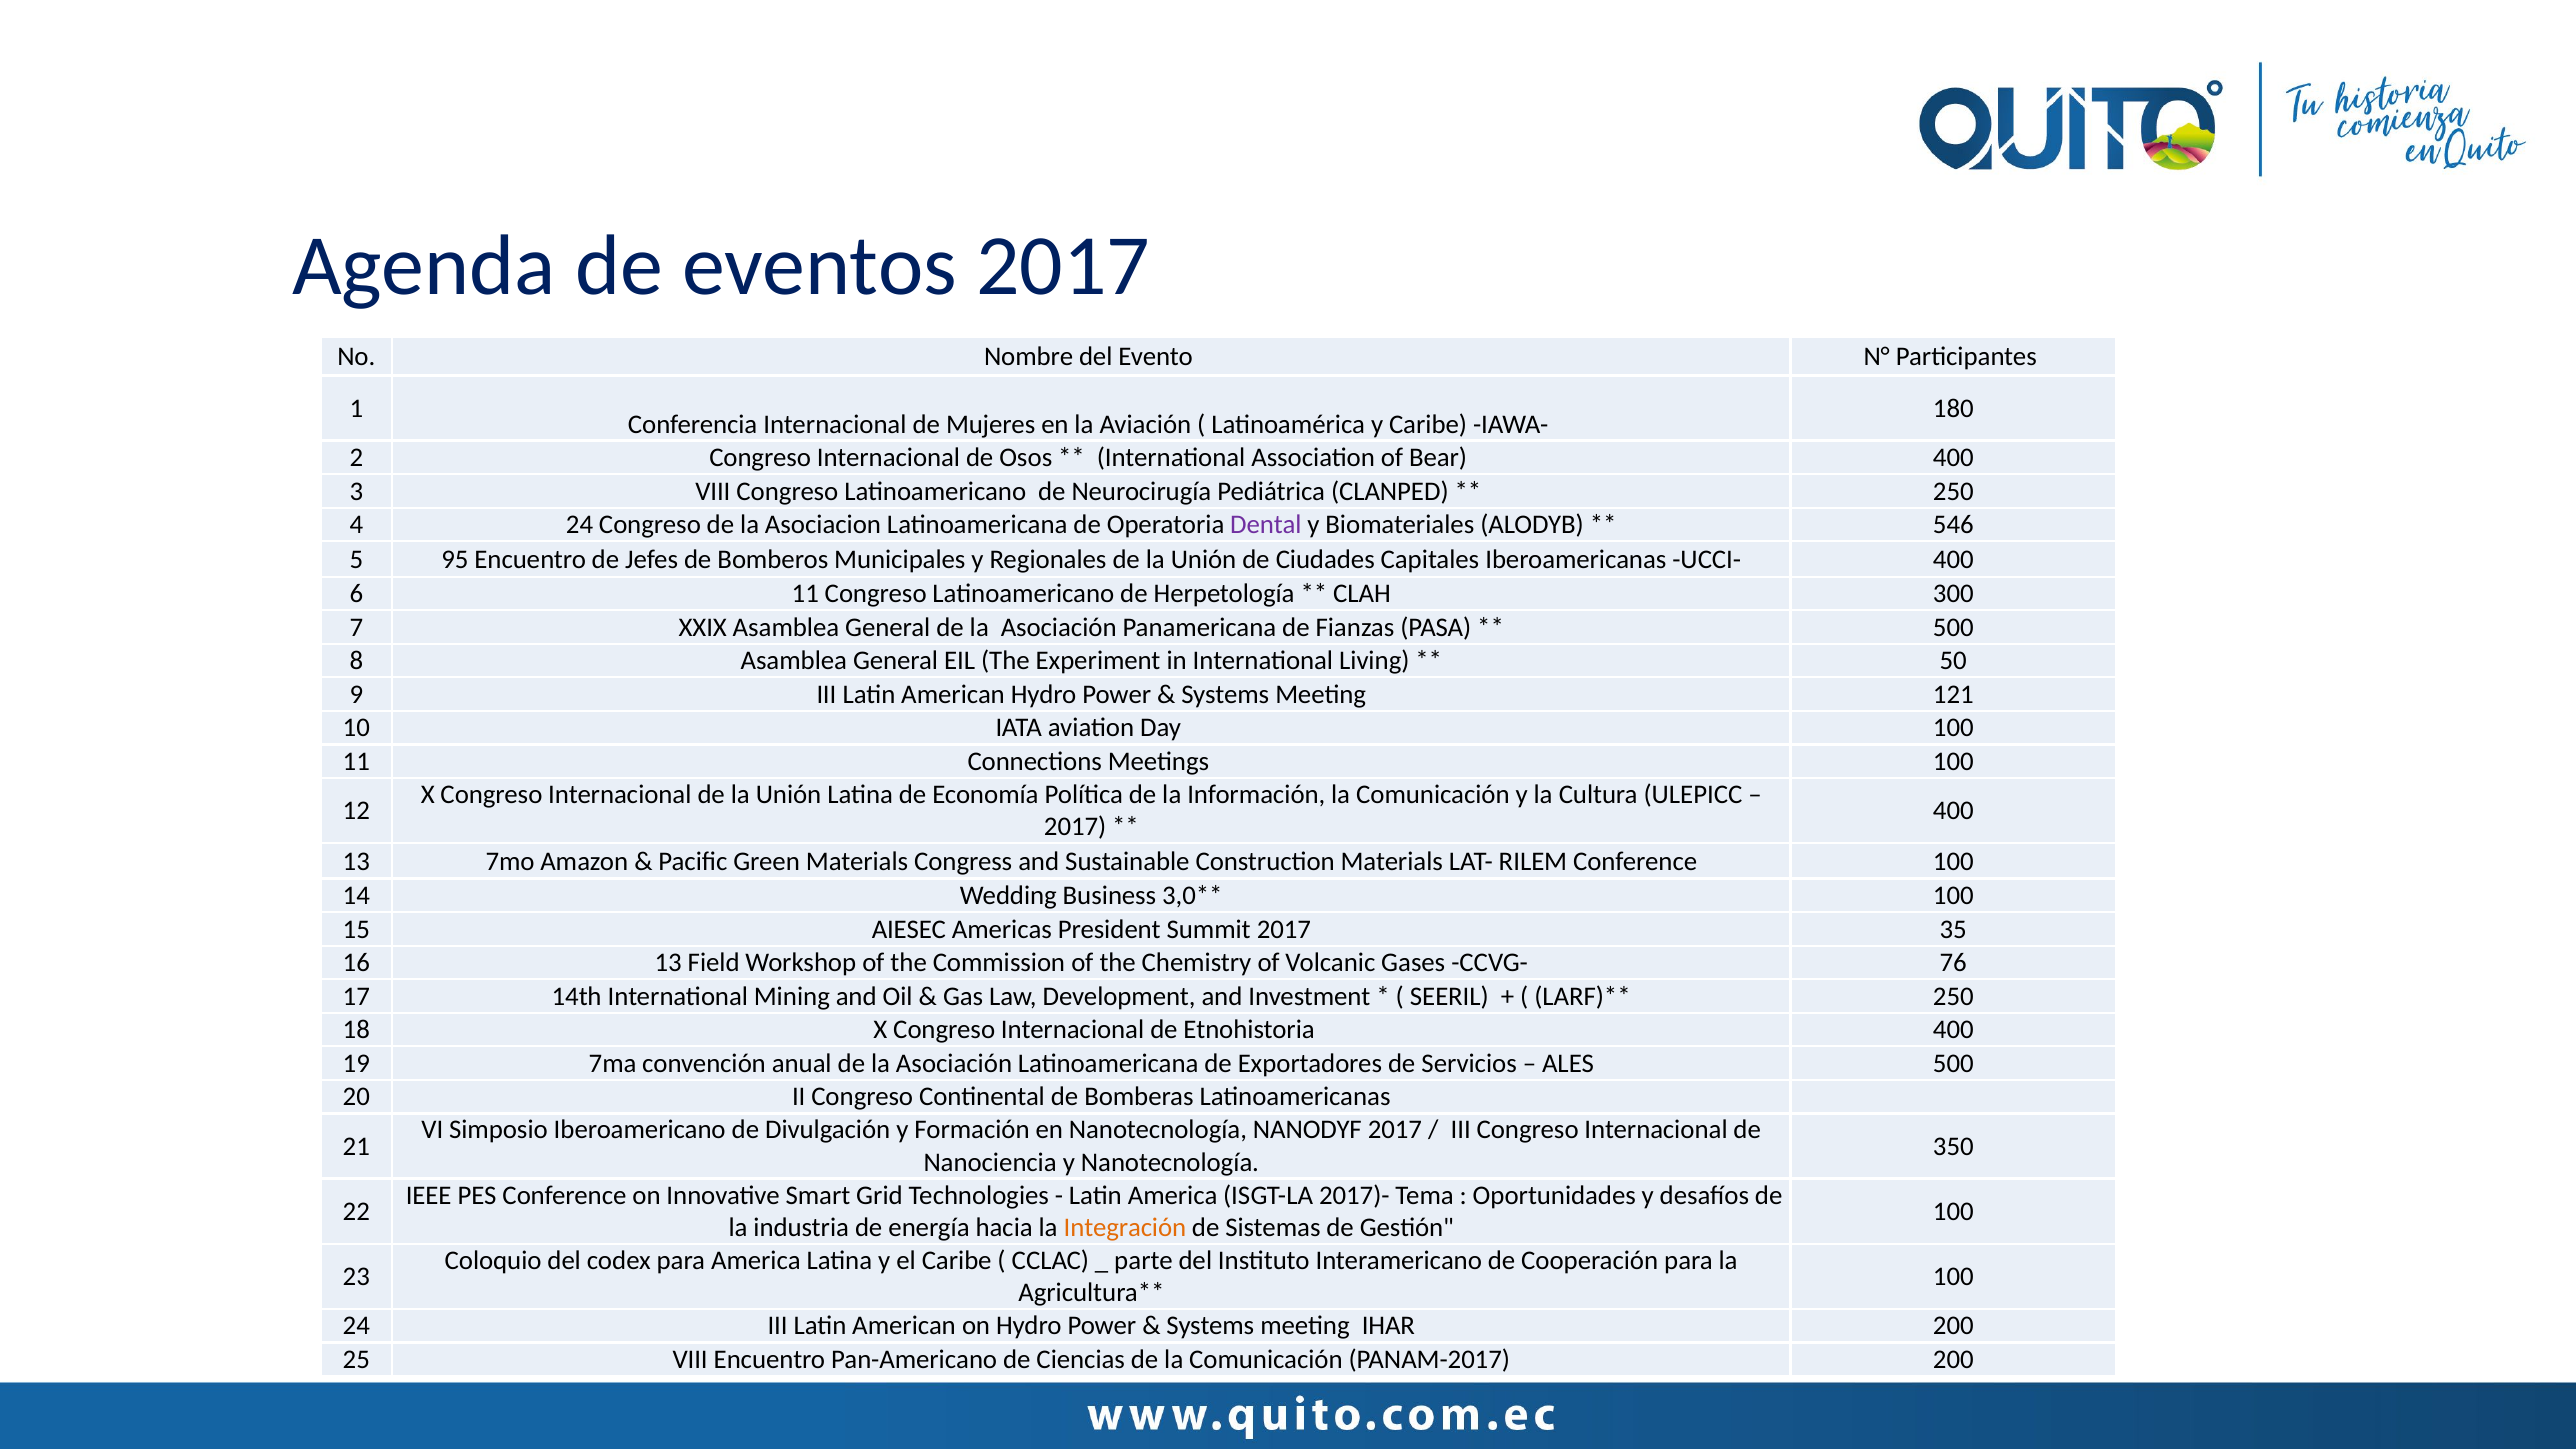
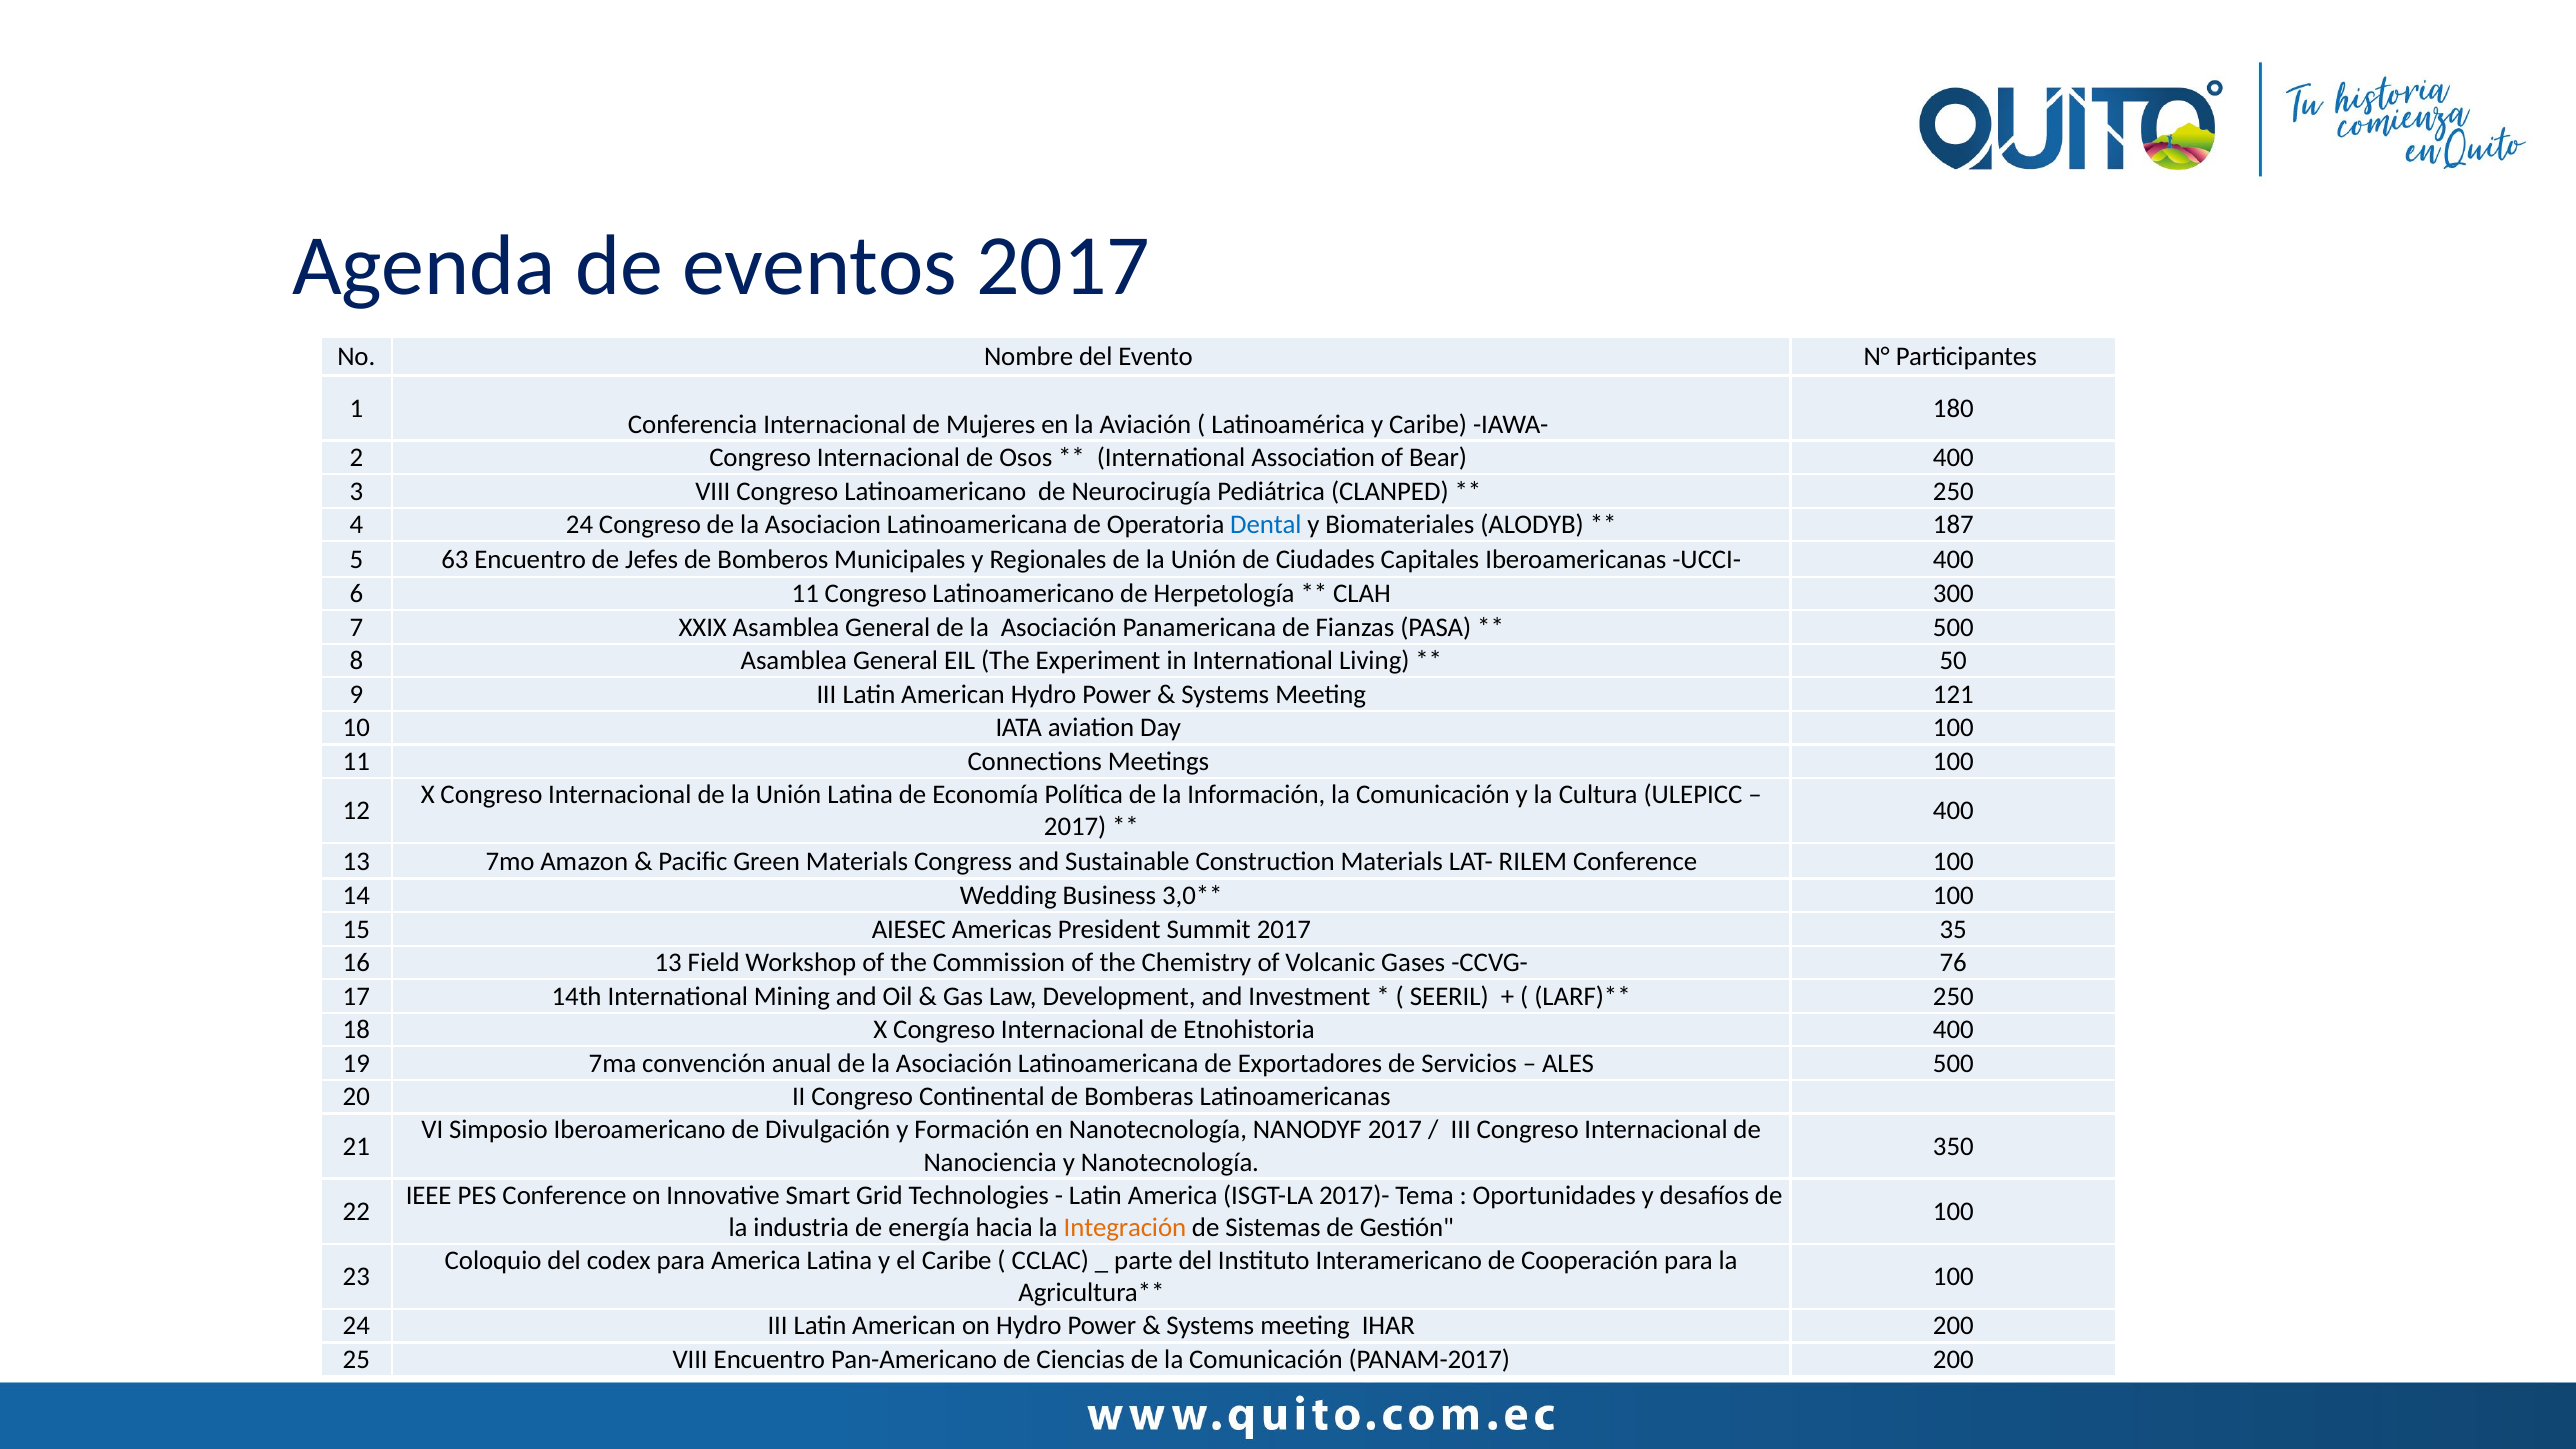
Dental colour: purple -> blue (1266, 525)
546: 546 -> 187 (1953, 525)
95: 95 -> 63 (455, 559)
